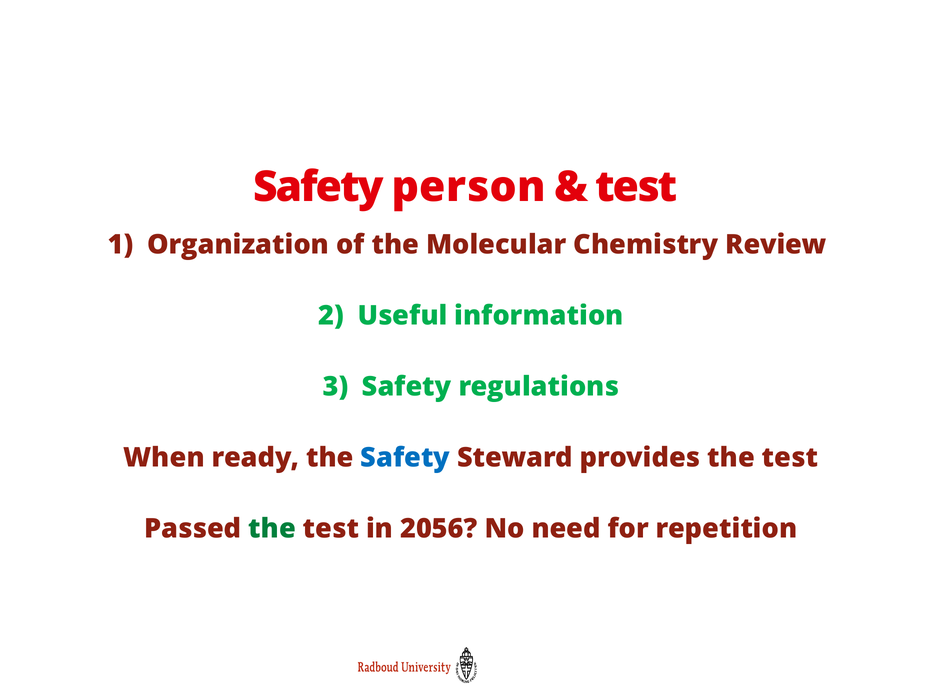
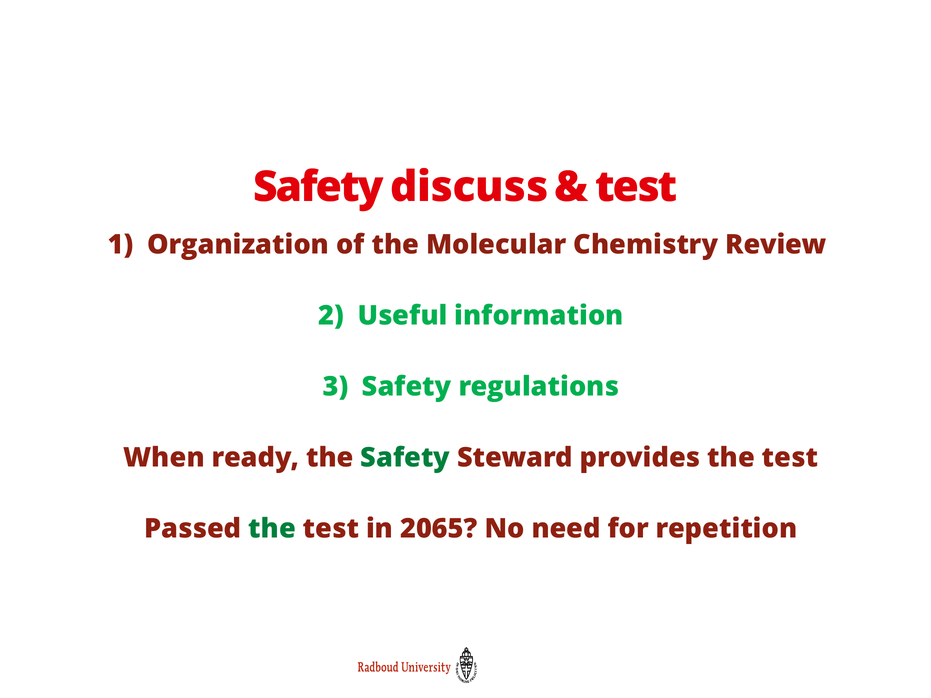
person: person -> discuss (469, 187)
Safety colour: blue -> green (405, 458)
2056: 2056 -> 2065 (439, 529)
